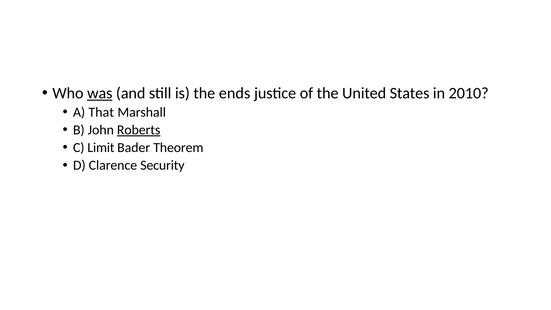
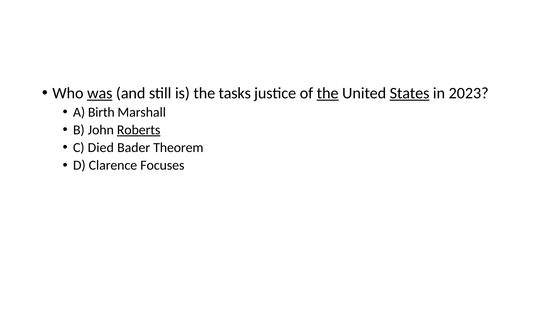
ends: ends -> tasks (235, 93)
the underline: none -> present (328, 93)
States underline: none -> present (410, 93)
2010: 2010 -> 2023 (469, 93)
That: That -> Birth (101, 112)
Limit: Limit -> Died (101, 148)
Security: Security -> Focuses (162, 165)
